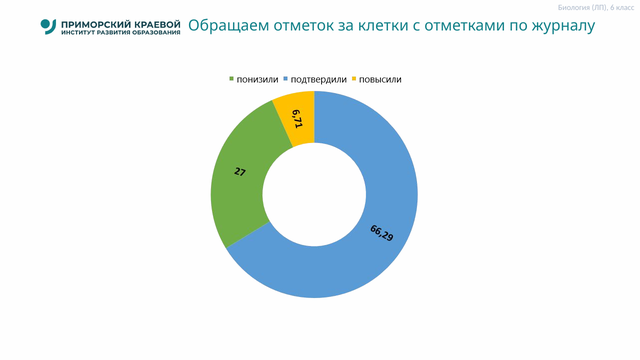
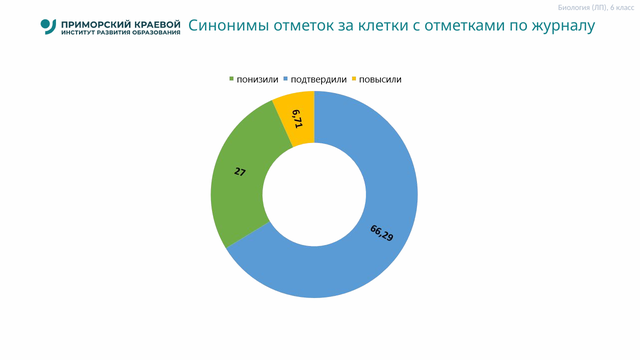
Обращаем: Обращаем -> Синонимы (229, 26)
